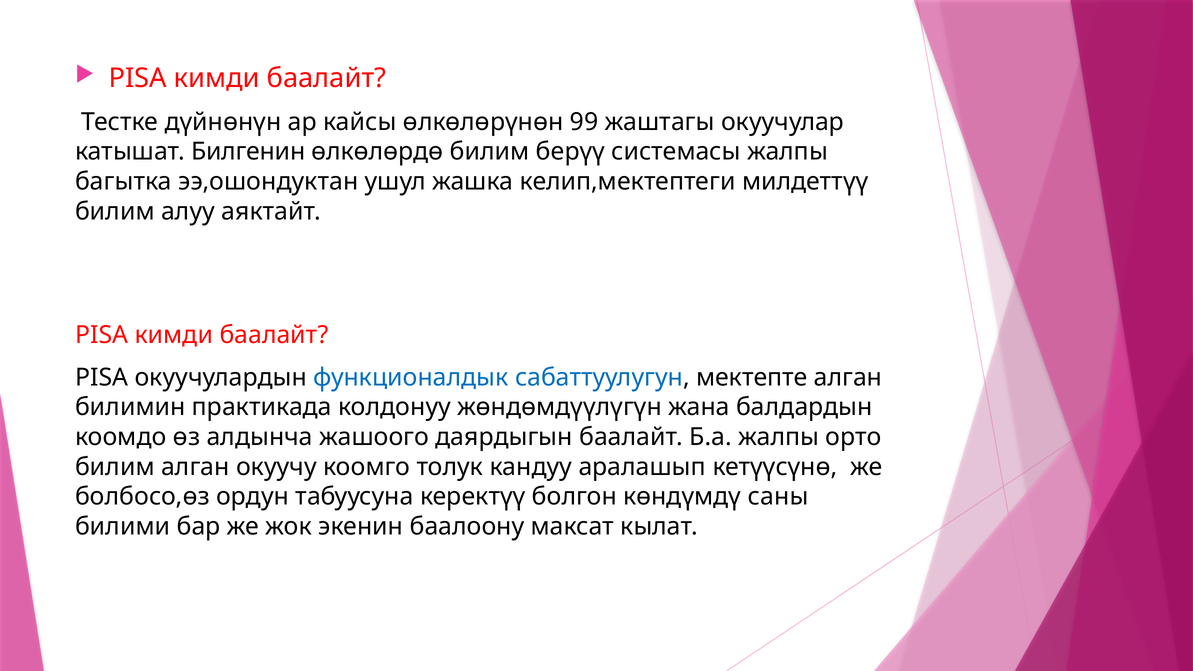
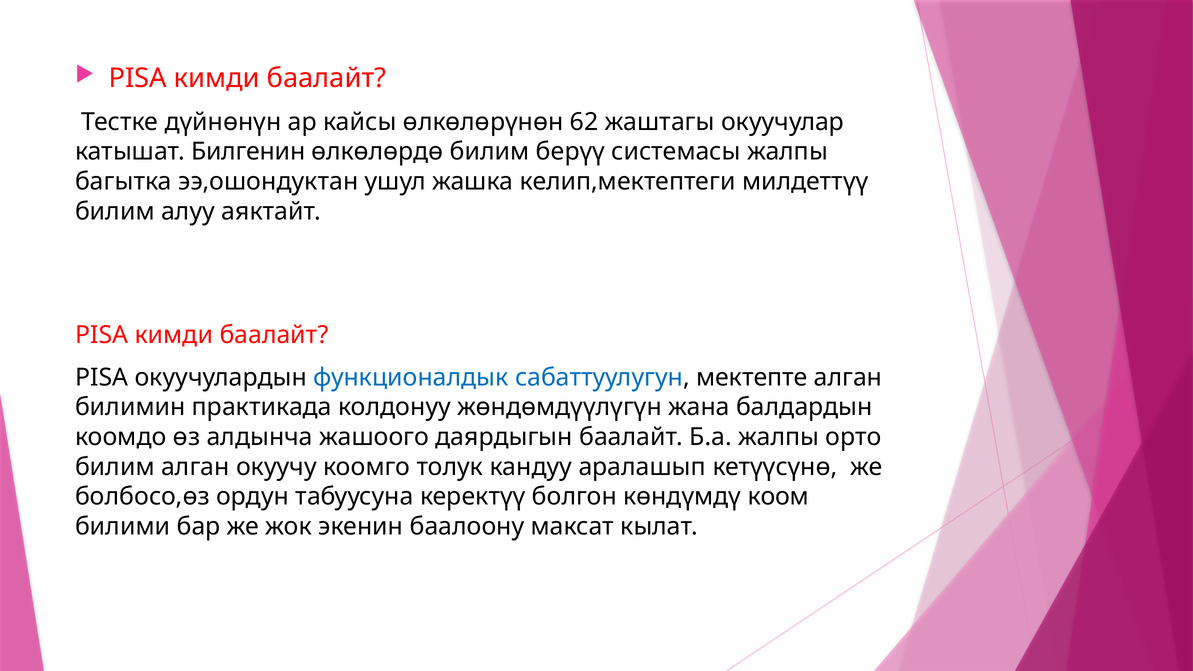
99: 99 -> 62 (584, 122)
саны: саны -> коом (778, 497)
